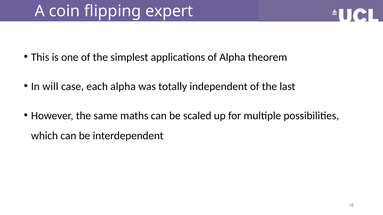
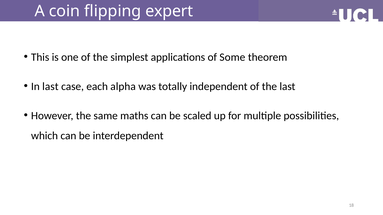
of Alpha: Alpha -> Some (232, 57)
In will: will -> last (50, 87)
